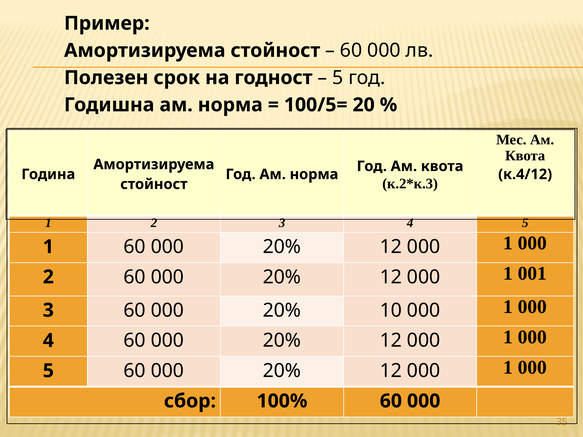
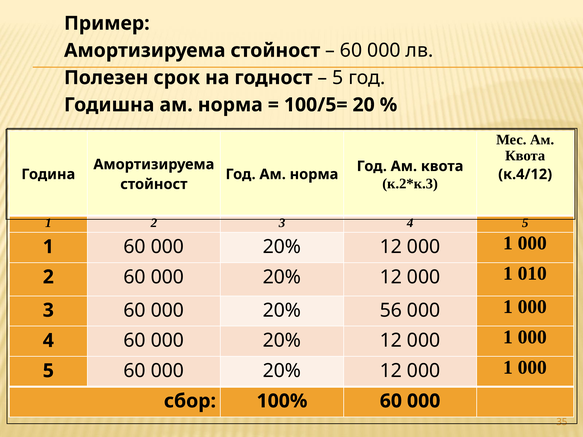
001: 001 -> 010 (532, 274)
10: 10 -> 56 (391, 310)
